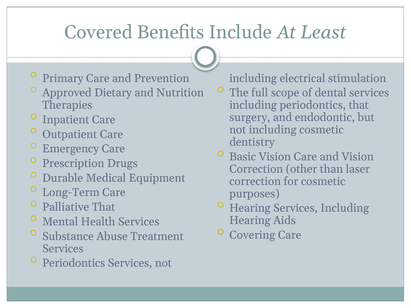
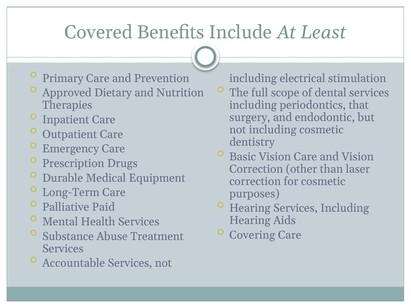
Palliative That: That -> Paid (103, 207)
Periodontics: Periodontics -> Accountable (74, 263)
